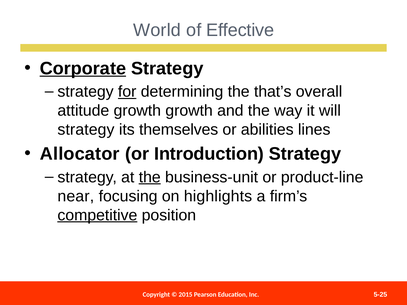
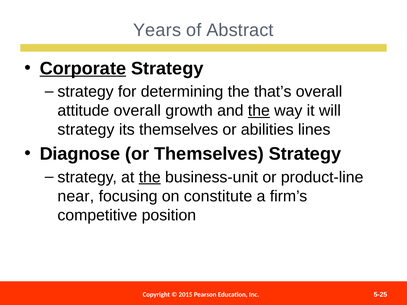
World: World -> Years (157, 30)
Effective: Effective -> Abstract (240, 30)
for underline: present -> none (127, 92)
attitude growth: growth -> overall (137, 111)
the underline: none -> present (259, 111)
Allocator: Allocator -> Diagnose (80, 154)
or Introduction: Introduction -> Themselves (209, 154)
highlights: highlights -> constitute (218, 196)
competitive underline: present -> none (97, 215)
